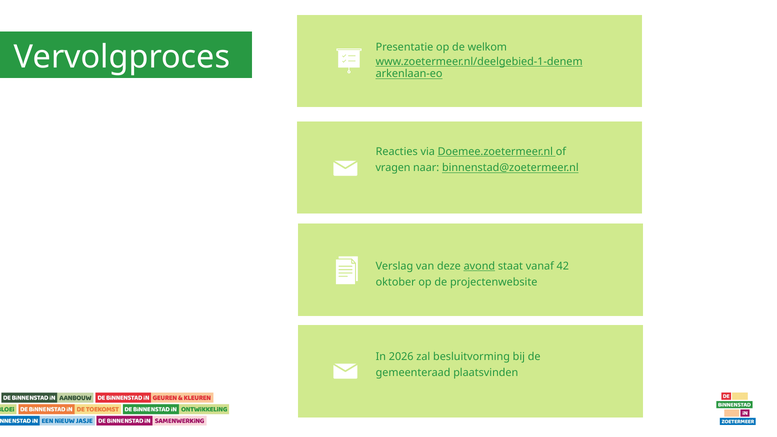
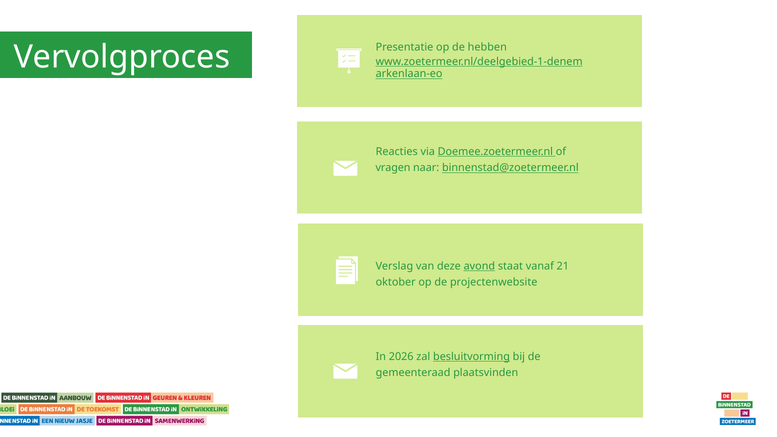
welkom: welkom -> hebben (487, 47)
42: 42 -> 21 (563, 266)
besluitvorming underline: none -> present (472, 357)
